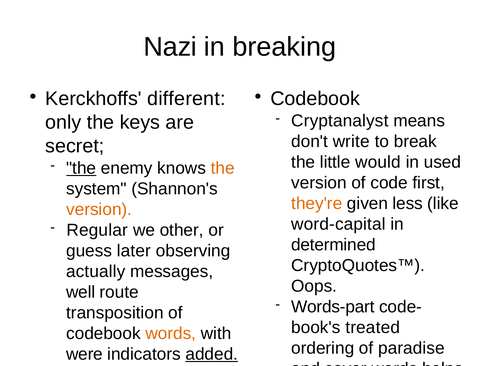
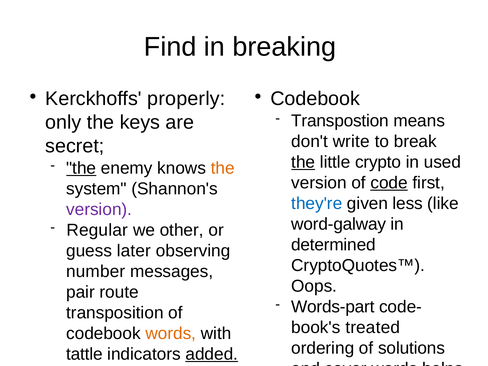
Nazi: Nazi -> Find (170, 47)
Kerckhoffs different: different -> properly (186, 99)
Cryptanalyst: Cryptanalyst -> Transpostion (340, 121)
the underline: none -> present (303, 162)
little would: would -> crypto (378, 162)
code underline: none -> present (389, 183)
they're colour: orange -> blue (317, 203)
version colour: orange -> purple (99, 209)
word-capital: word-capital -> word-galway (339, 224)
actually: actually -> number (96, 271)
well: well -> pair (81, 292)
paradise: paradise -> solutions (412, 348)
were: were -> tattle (84, 354)
